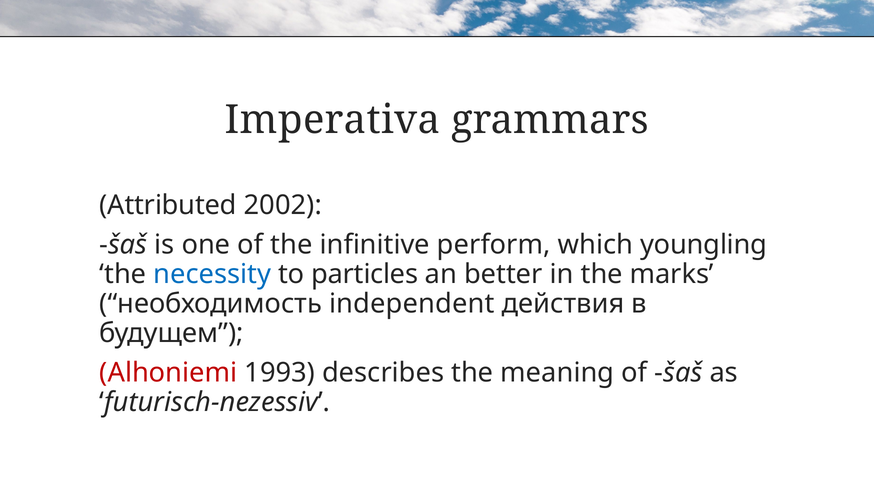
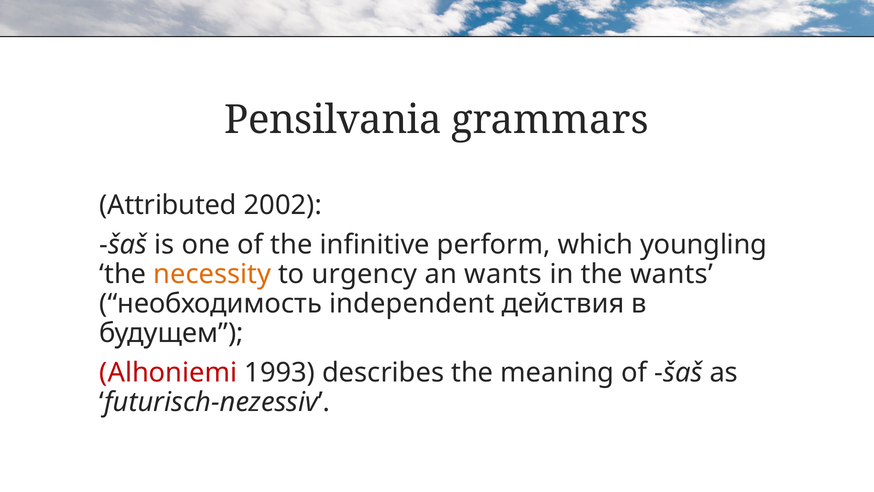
Imperativa: Imperativa -> Pensilvania (333, 120)
necessity colour: blue -> orange (212, 274)
particles: particles -> urgency (364, 274)
an better: better -> wants (503, 274)
the marks: marks -> wants (672, 274)
